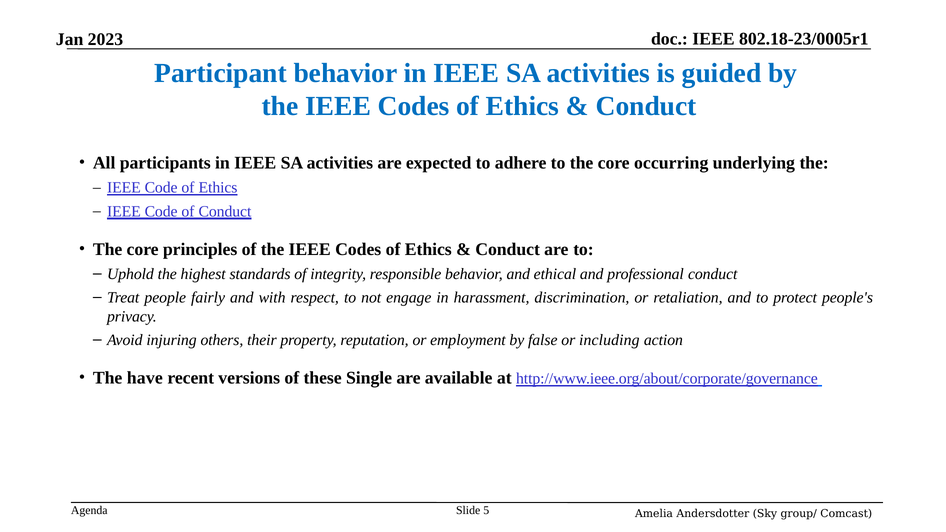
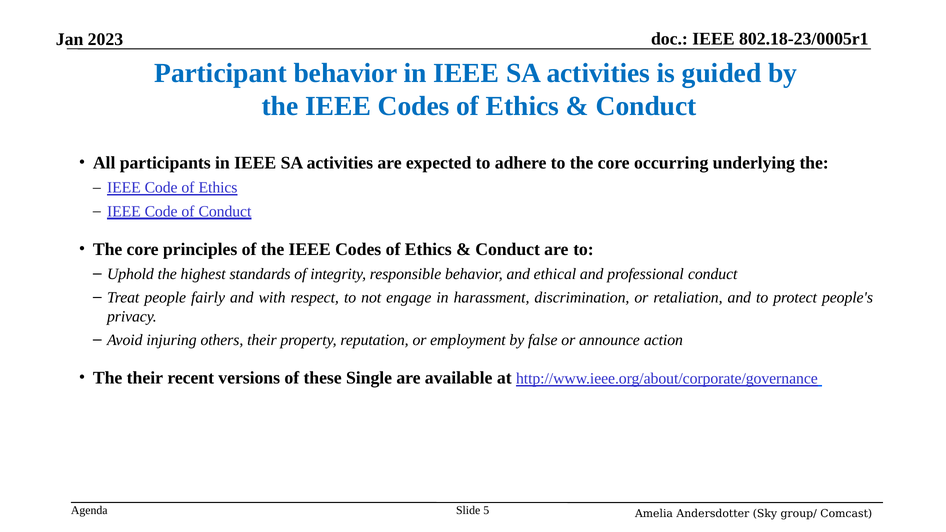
including: including -> announce (609, 340)
The have: have -> their (145, 378)
